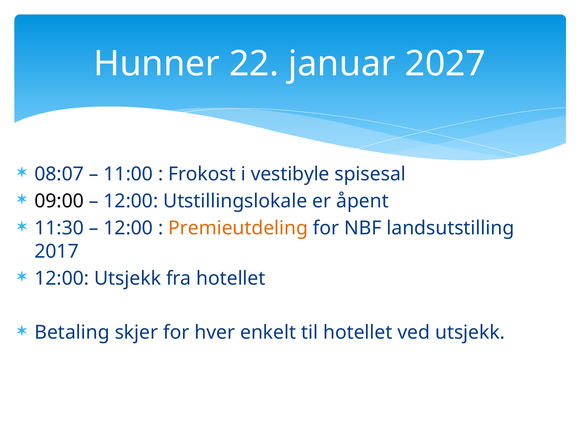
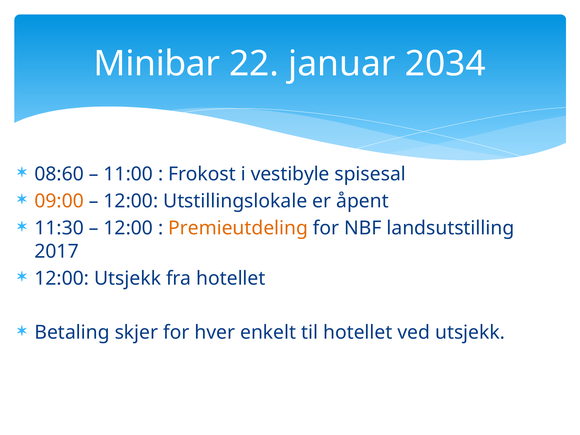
Hunner: Hunner -> Minibar (157, 64)
2027: 2027 -> 2034 (445, 64)
08:07: 08:07 -> 08:60 (59, 174)
09:00 colour: black -> orange (59, 201)
